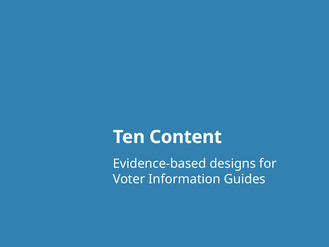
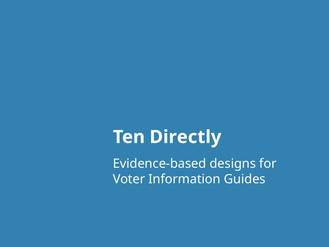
Content: Content -> Directly (185, 137)
